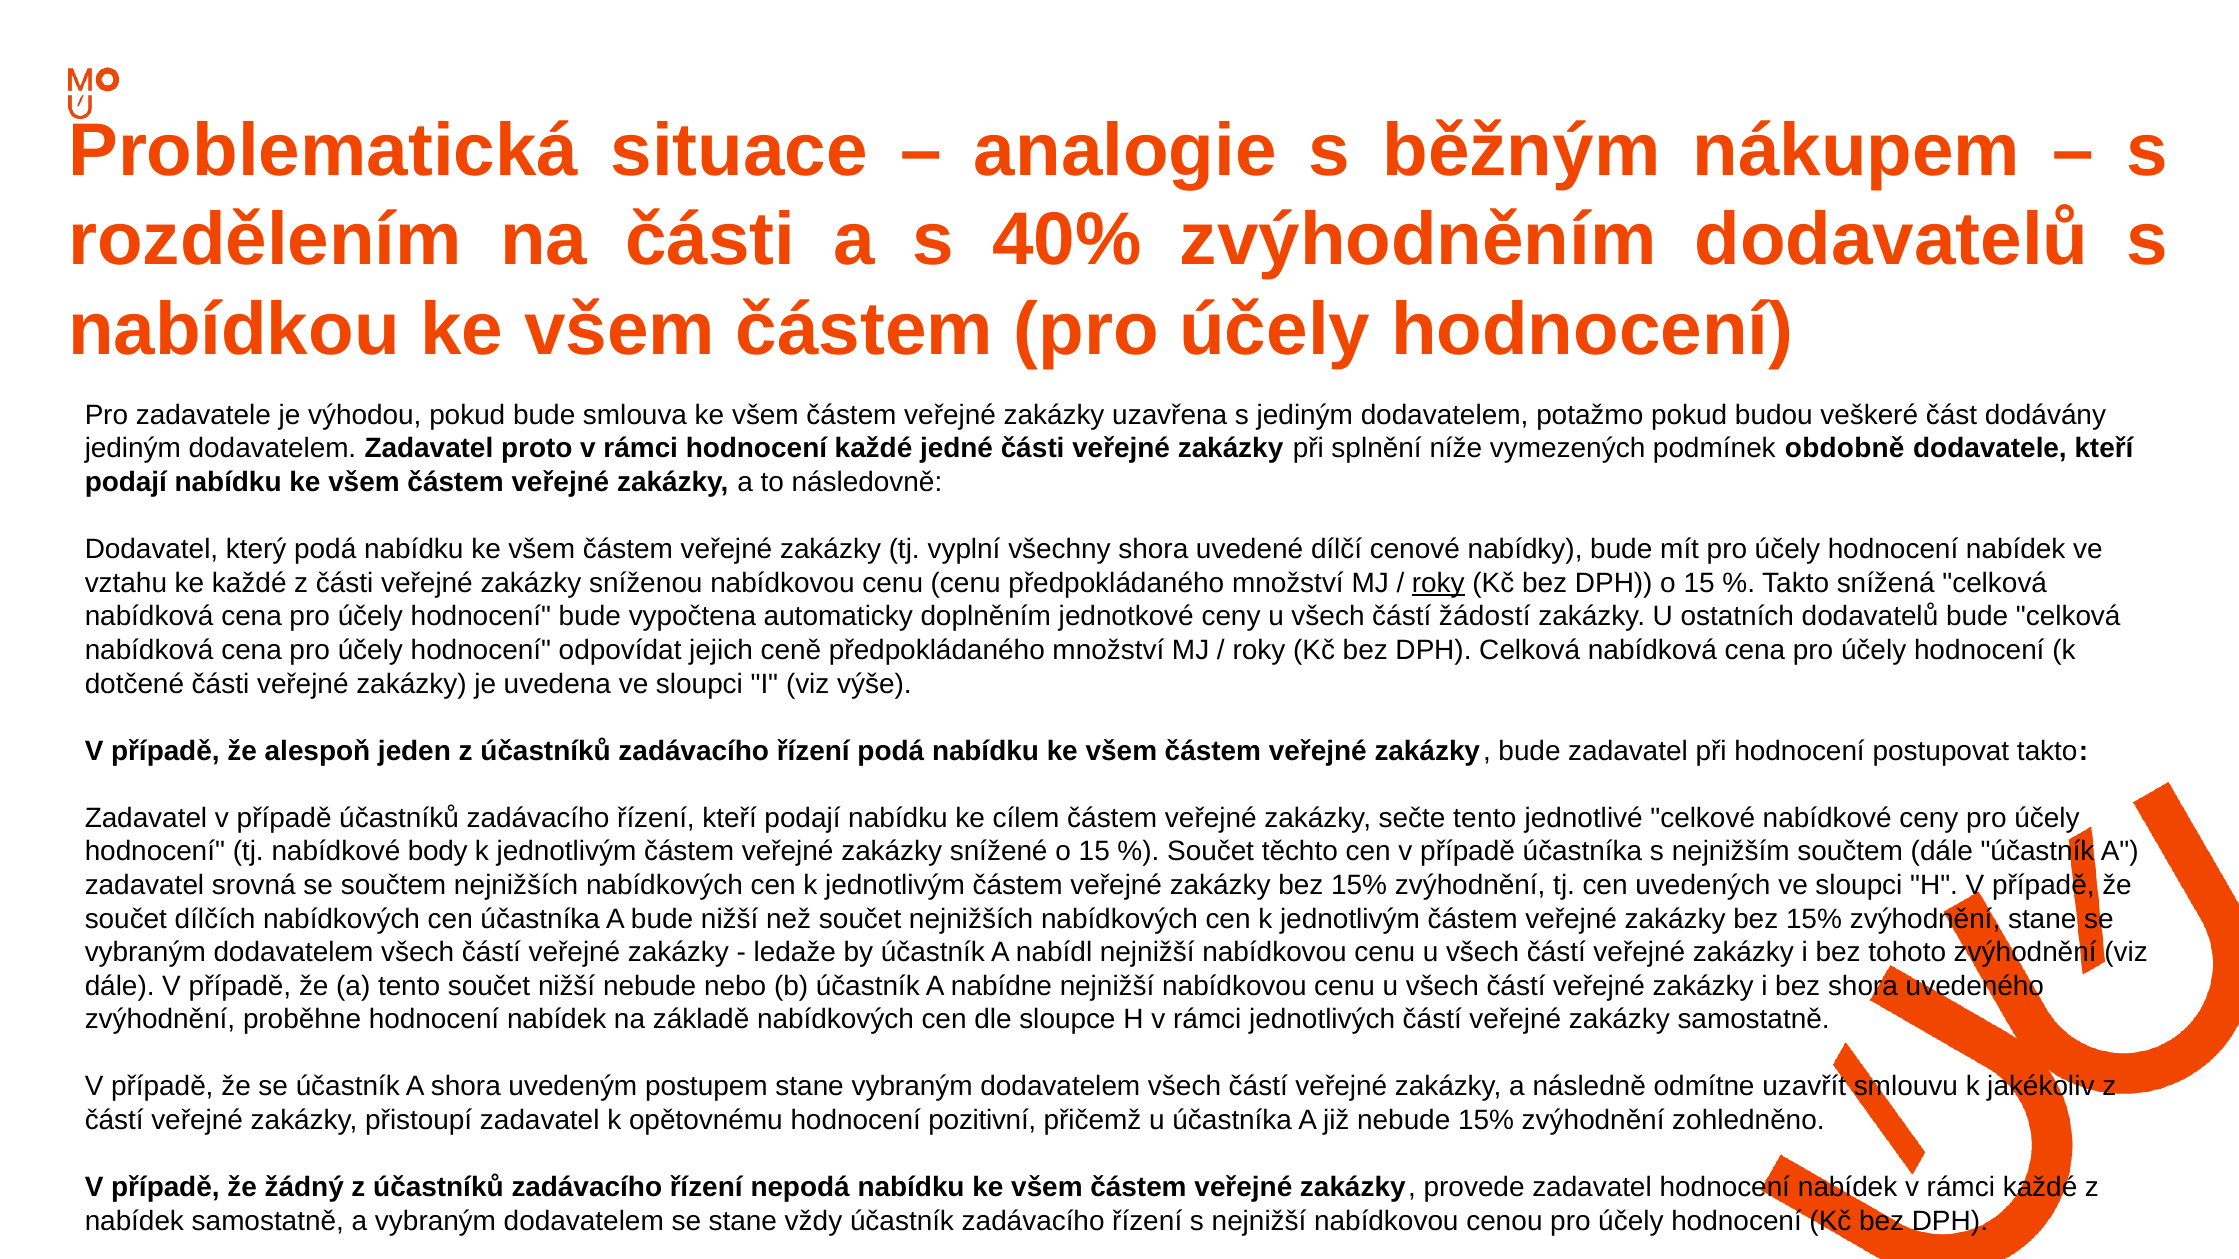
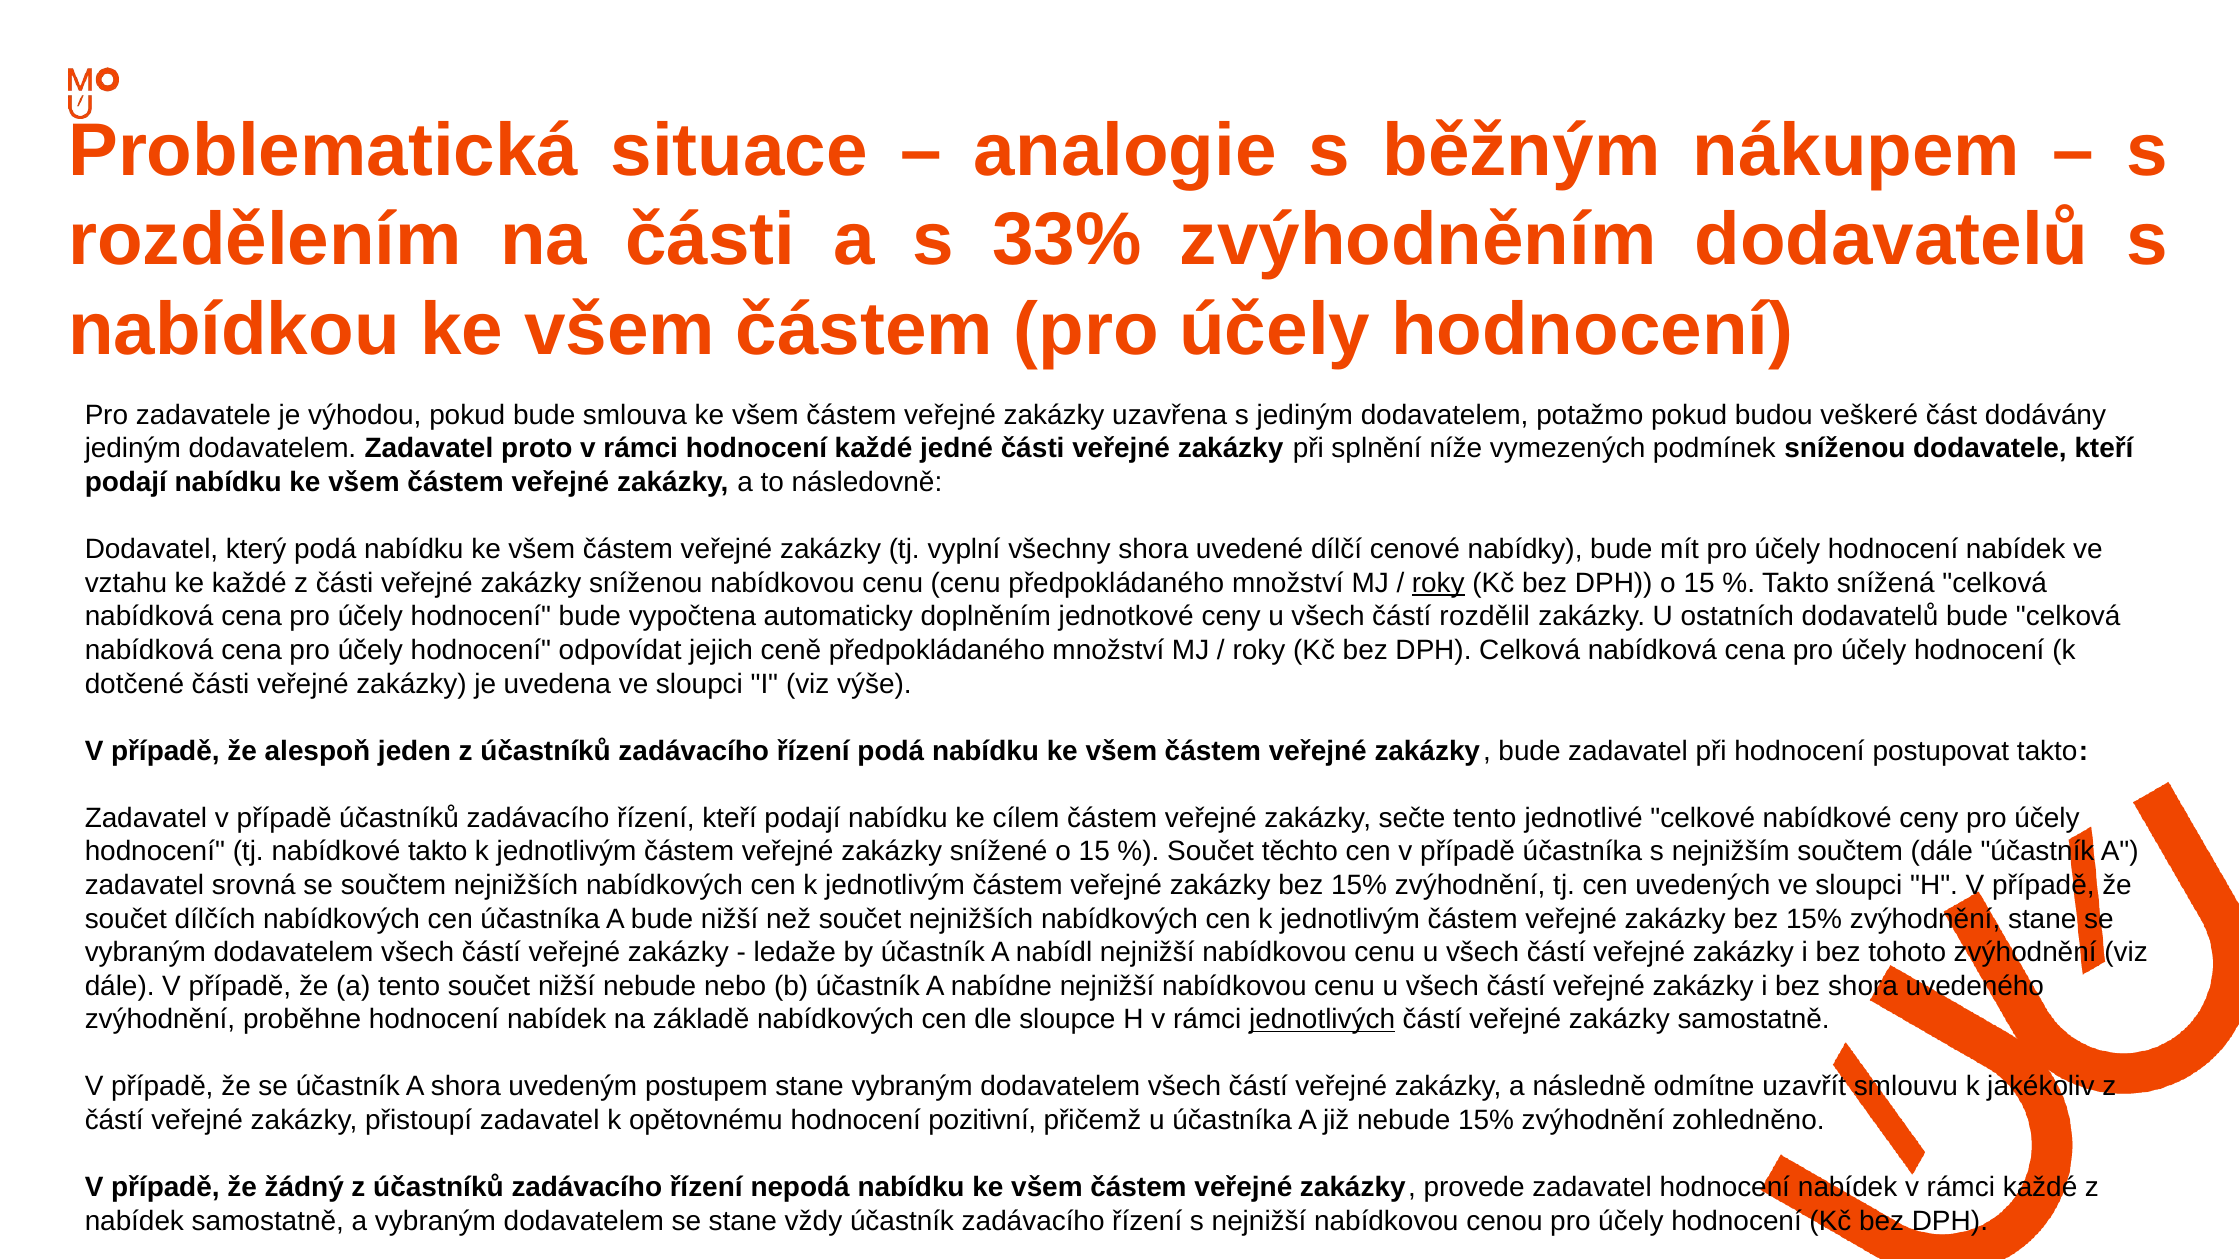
40%: 40% -> 33% (1067, 240)
podmínek obdobně: obdobně -> sníženou (1845, 449)
žádostí: žádostí -> rozdělil (1485, 617)
nabídkové body: body -> takto (438, 852)
jednotlivých underline: none -> present (1322, 1020)
